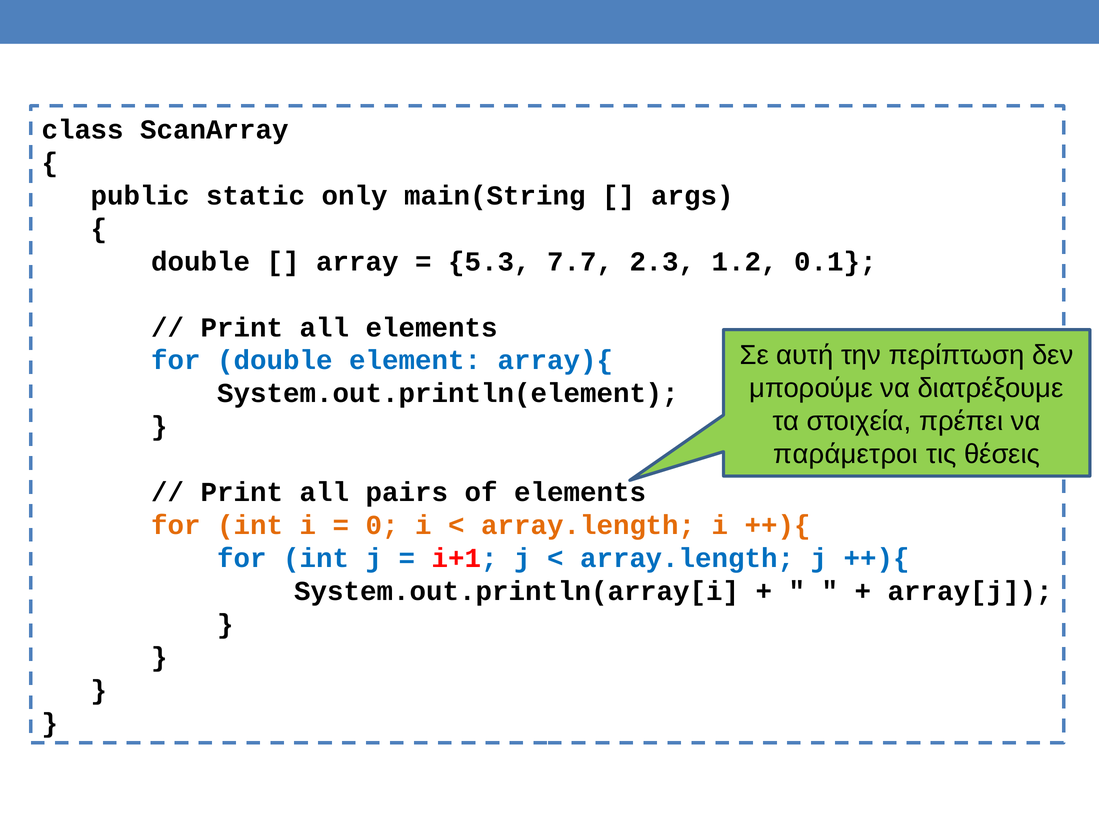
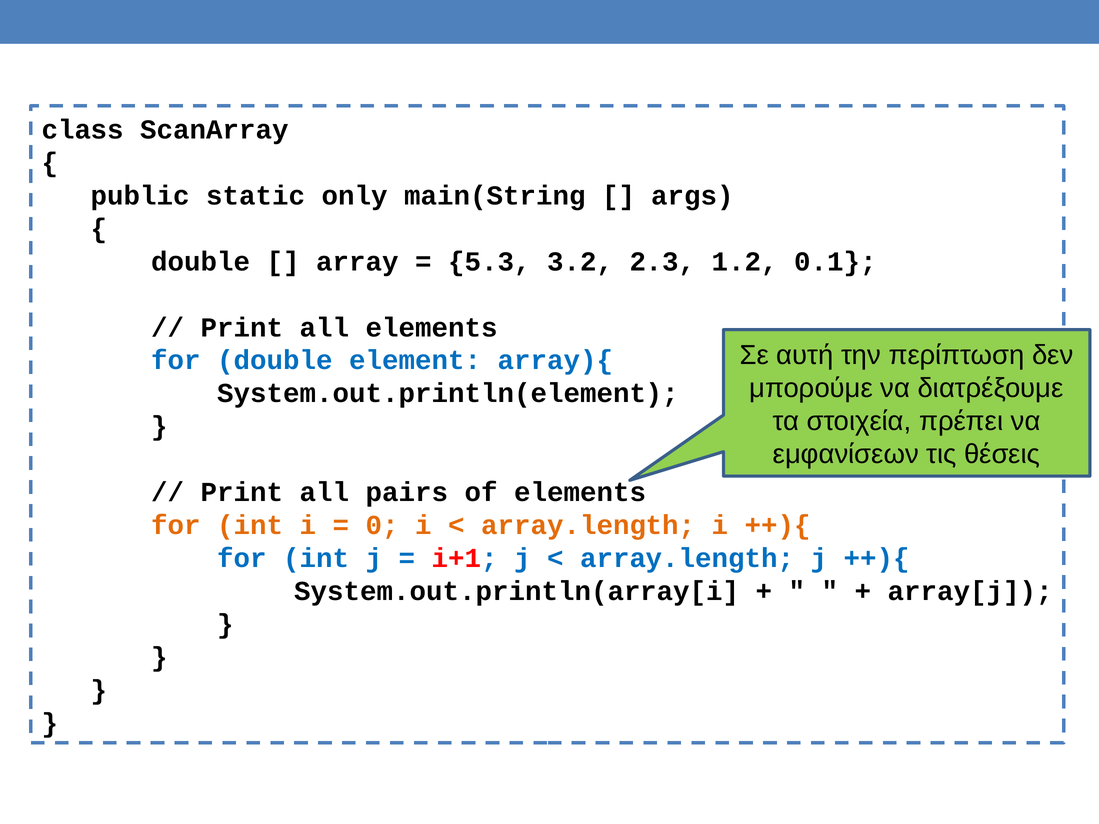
7.7: 7.7 -> 3.2 (580, 262)
παράμετροι: παράμετροι -> εμφανίσεων (846, 454)
